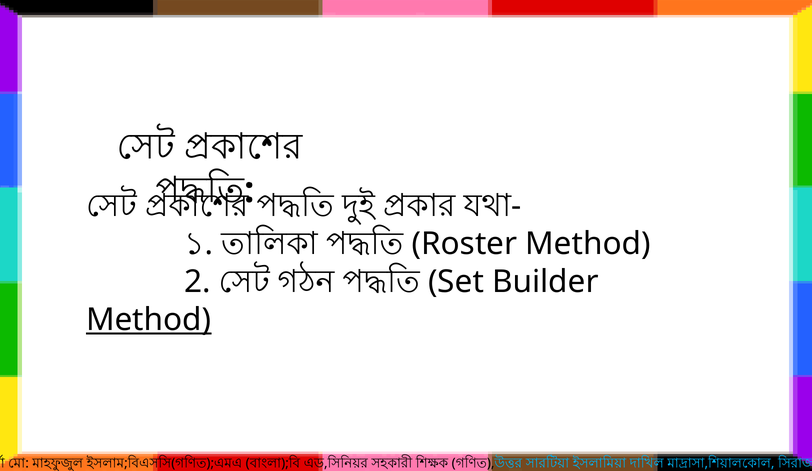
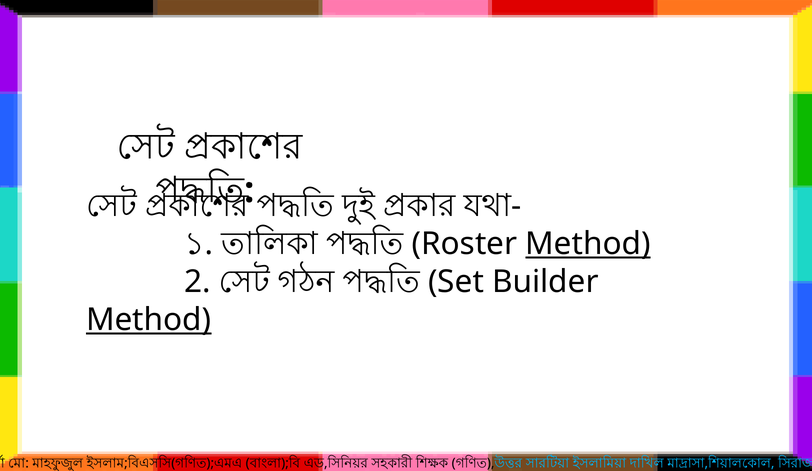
Method underline: none -> present (588, 244)
